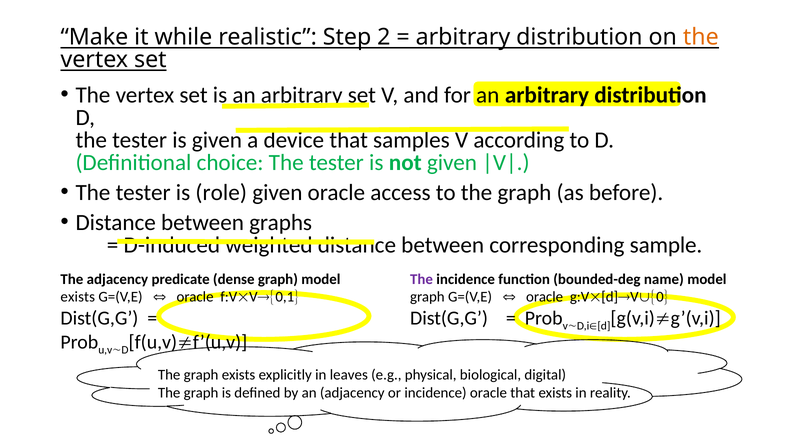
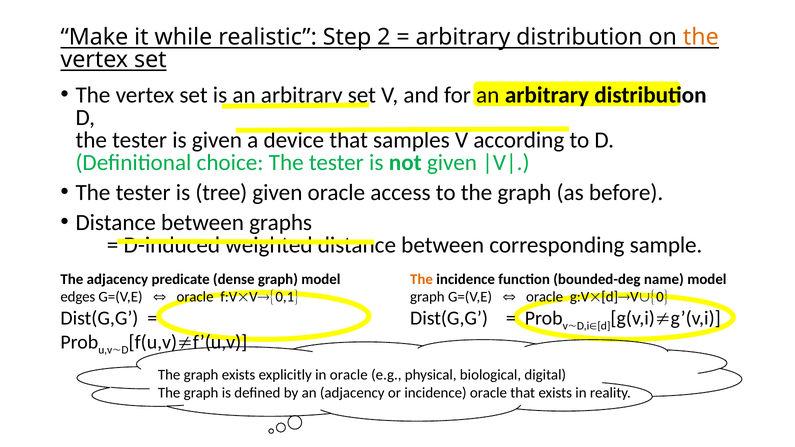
role: role -> tree (221, 193)
The colour: purple -> orange (421, 279)
exists: exists -> edges (78, 297)
in leaves: leaves -> oracle (349, 375)
